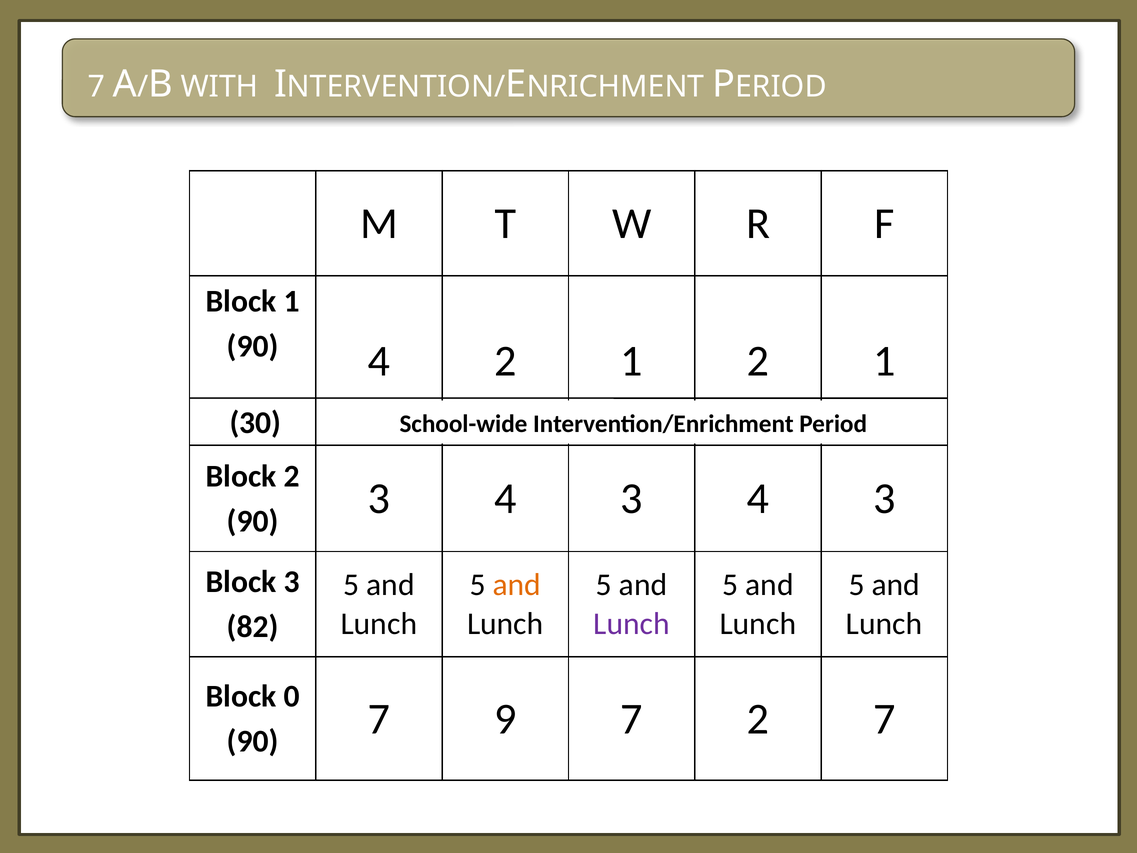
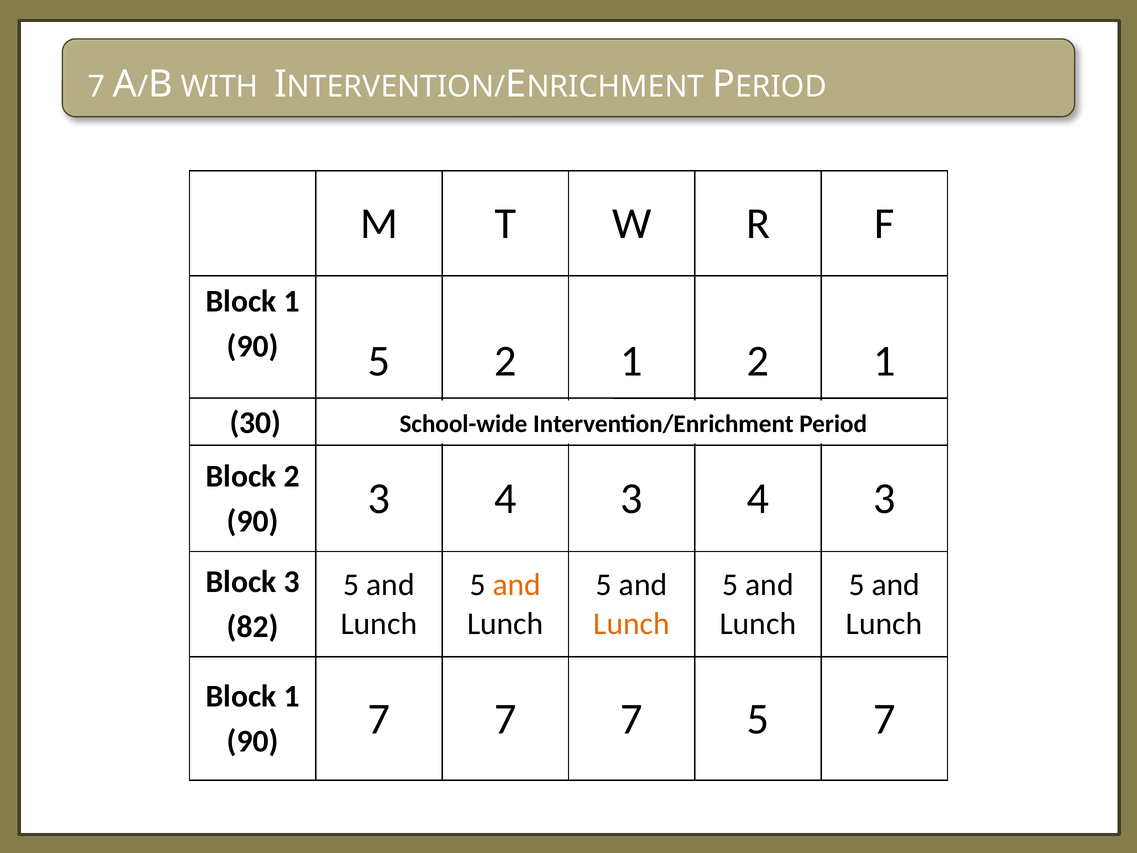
90 4: 4 -> 5 (379, 361)
Lunch colour: purple -> orange (632, 624)
0: 0 -> 1 (292, 696)
90 7 9: 9 -> 7 (505, 719)
7 2: 2 -> 5 (758, 719)
